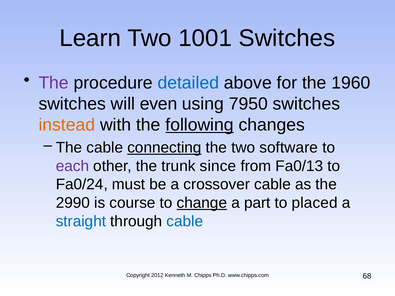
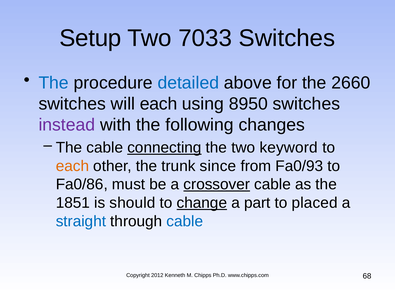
Learn: Learn -> Setup (90, 38)
1001: 1001 -> 7033 (205, 38)
The colour: purple -> blue (54, 83)
1960: 1960 -> 2660 (351, 83)
will even: even -> each (159, 104)
7950: 7950 -> 8950 (248, 104)
instead colour: orange -> purple (67, 125)
following underline: present -> none (200, 125)
software: software -> keyword (289, 148)
each colour: purple -> orange (72, 166)
Fa0/13: Fa0/13 -> Fa0/93 (299, 166)
Fa0/24: Fa0/24 -> Fa0/86 (82, 185)
crossover underline: none -> present (217, 185)
2990: 2990 -> 1851 (73, 203)
course: course -> should (132, 203)
